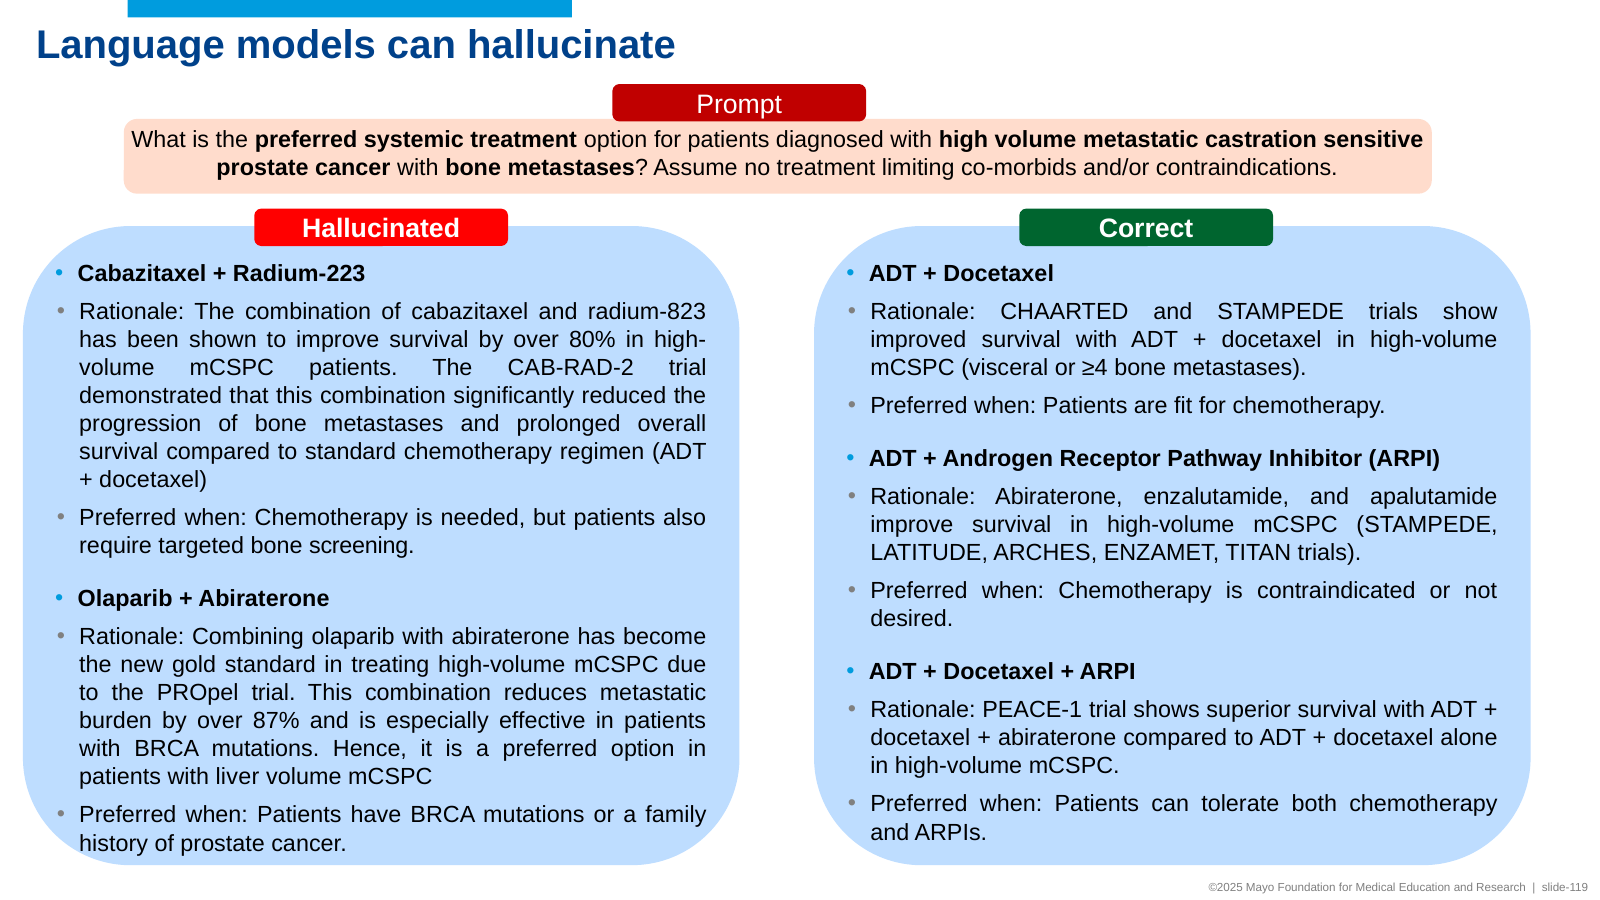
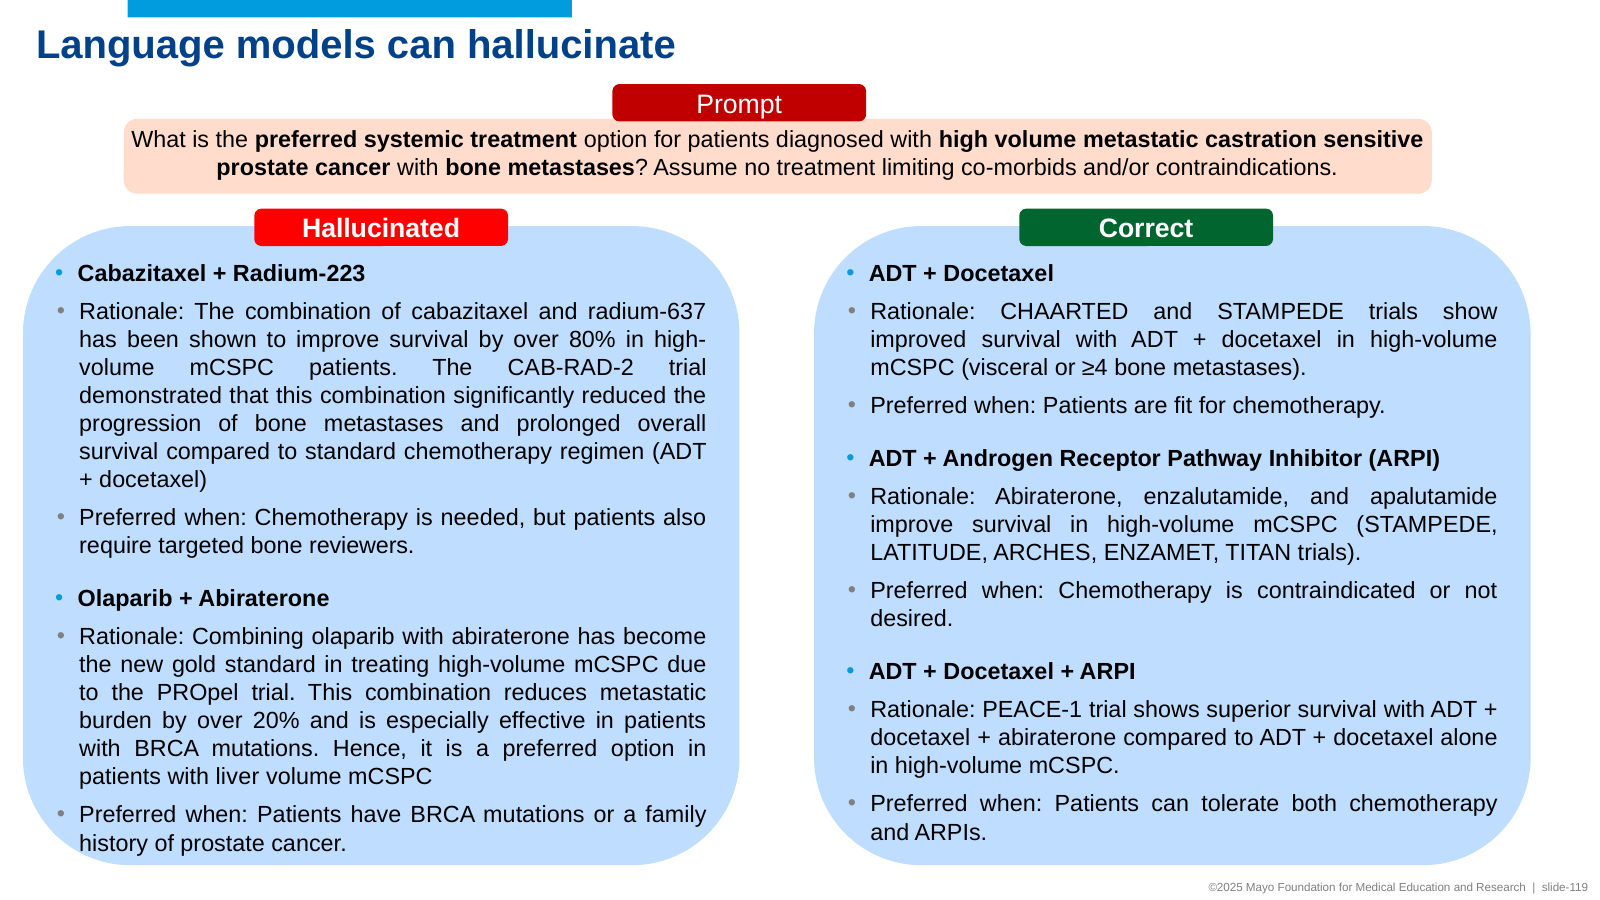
radium-823: radium-823 -> radium-637 (647, 312)
screening: screening -> reviewers (362, 546)
87%: 87% -> 20% (276, 721)
